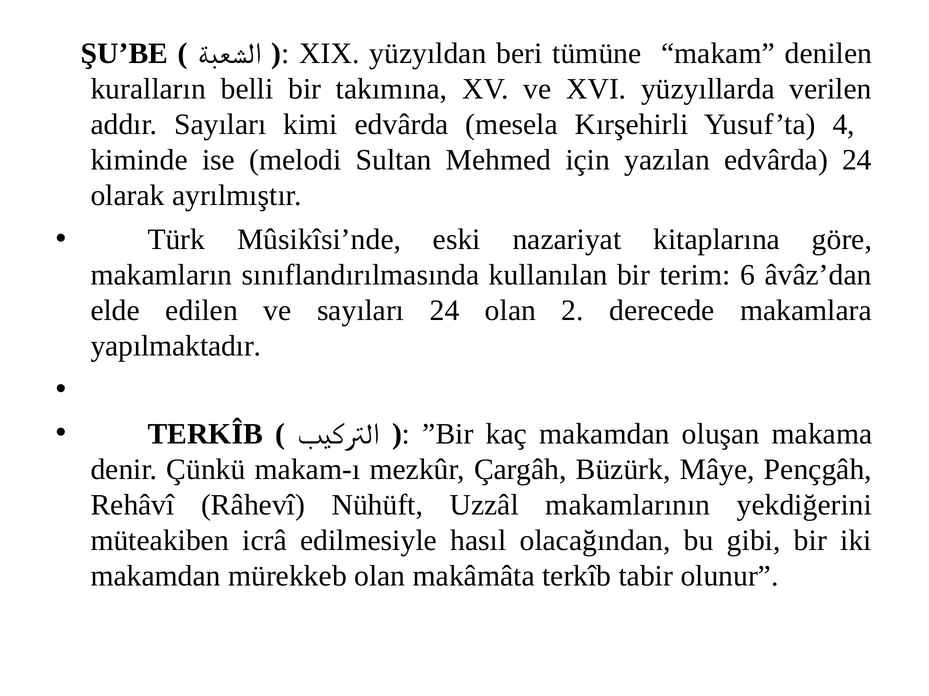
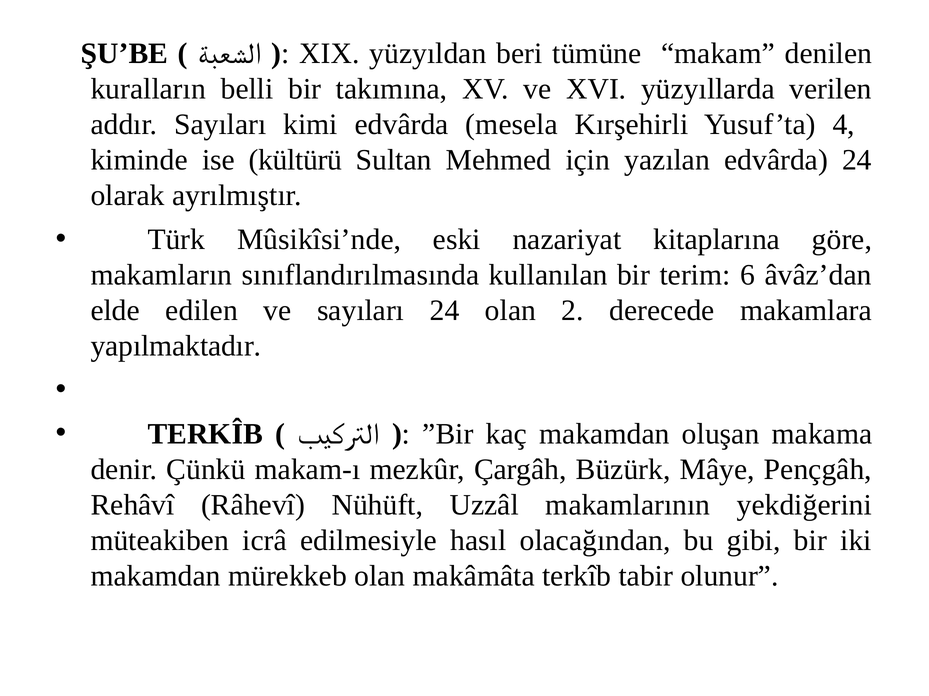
melodi: melodi -> kültürü (296, 160)
